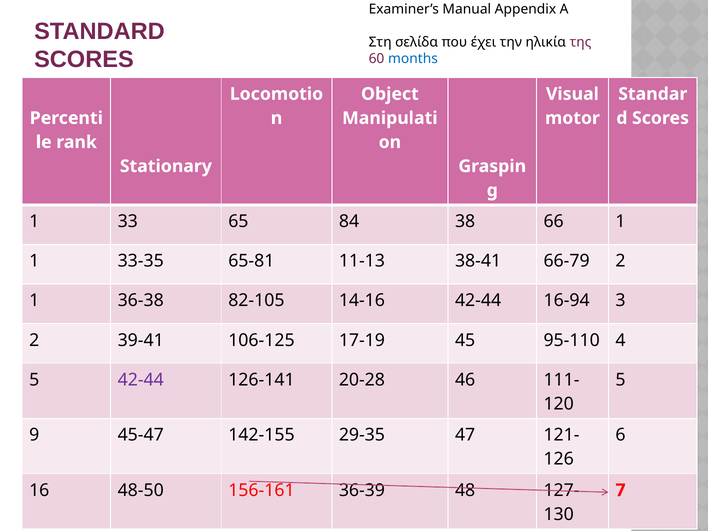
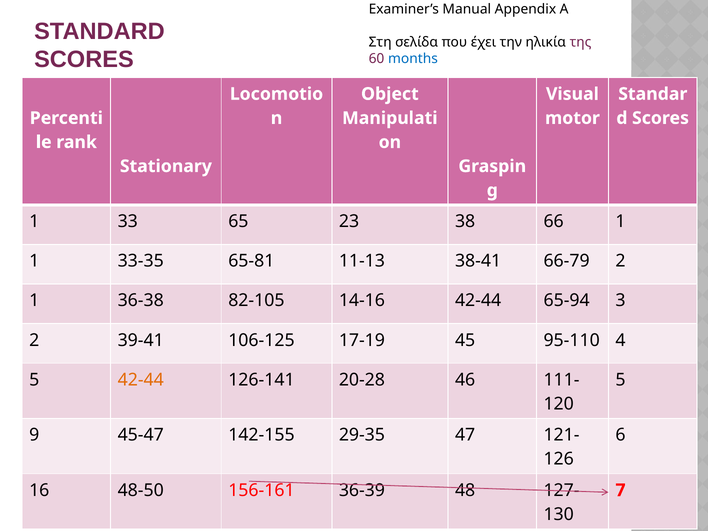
84: 84 -> 23 (349, 222)
16-94: 16-94 -> 65-94 (567, 301)
42-44 colour: purple -> orange (141, 380)
